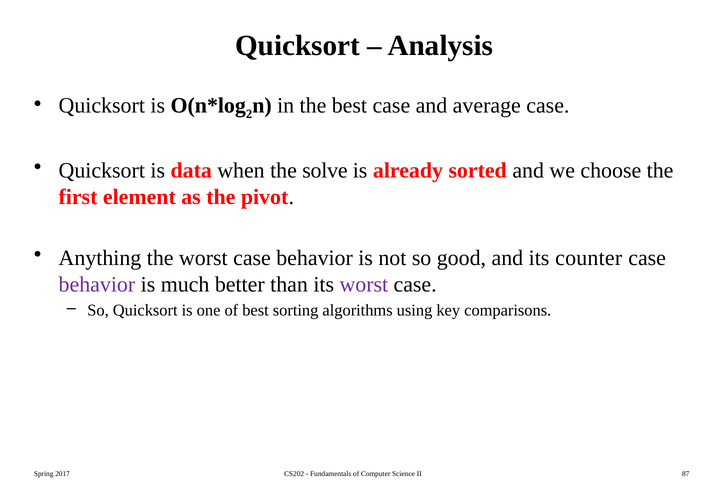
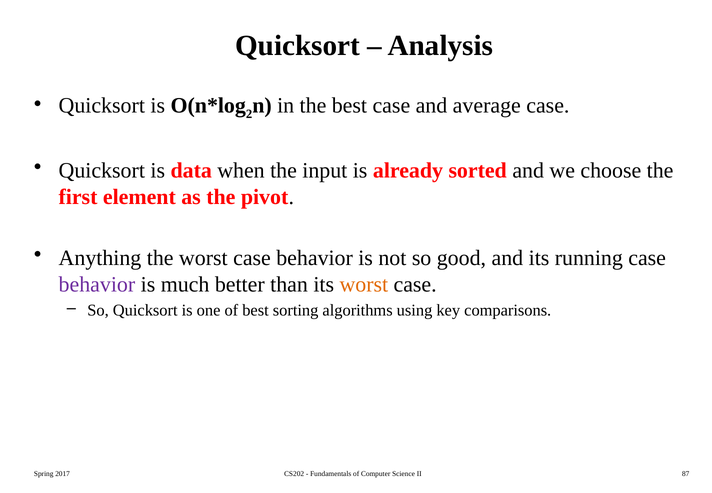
solve: solve -> input (325, 171)
counter: counter -> running (589, 258)
worst colour: purple -> orange (364, 284)
